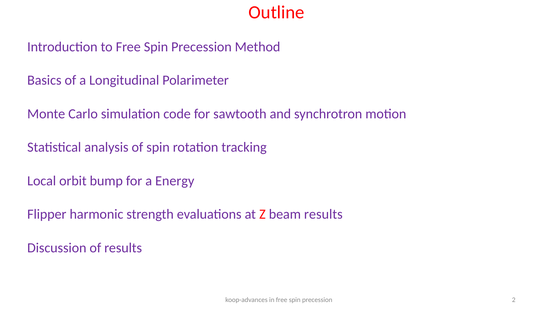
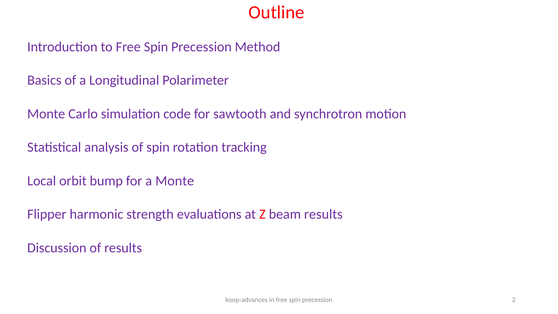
a Energy: Energy -> Monte (175, 181)
